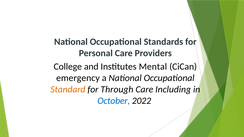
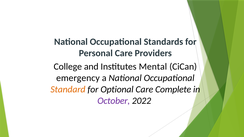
Through: Through -> Optional (117, 90)
Including: Including -> Complete (173, 90)
October colour: blue -> purple (114, 101)
